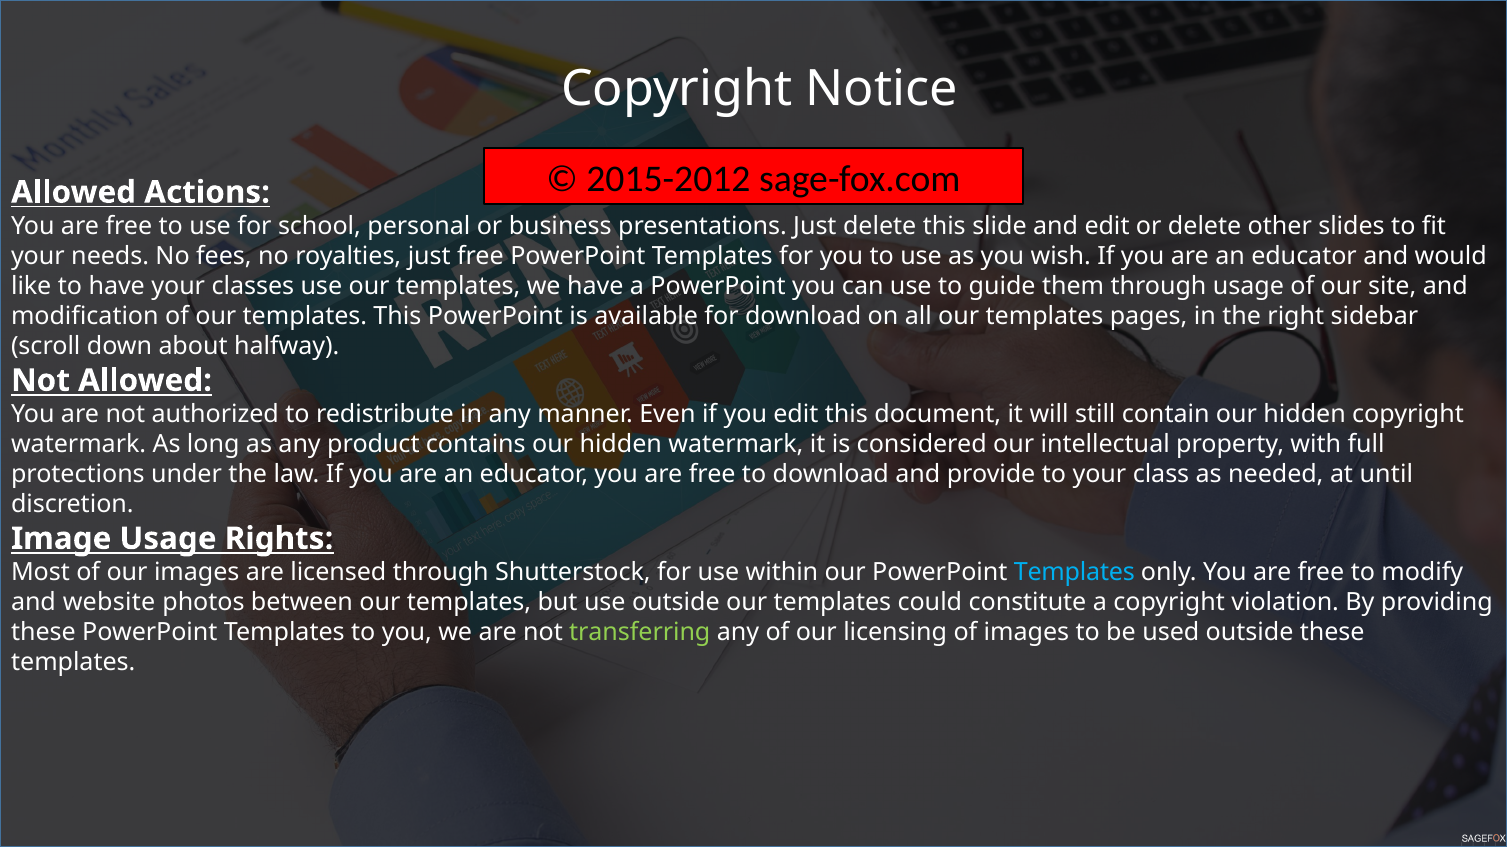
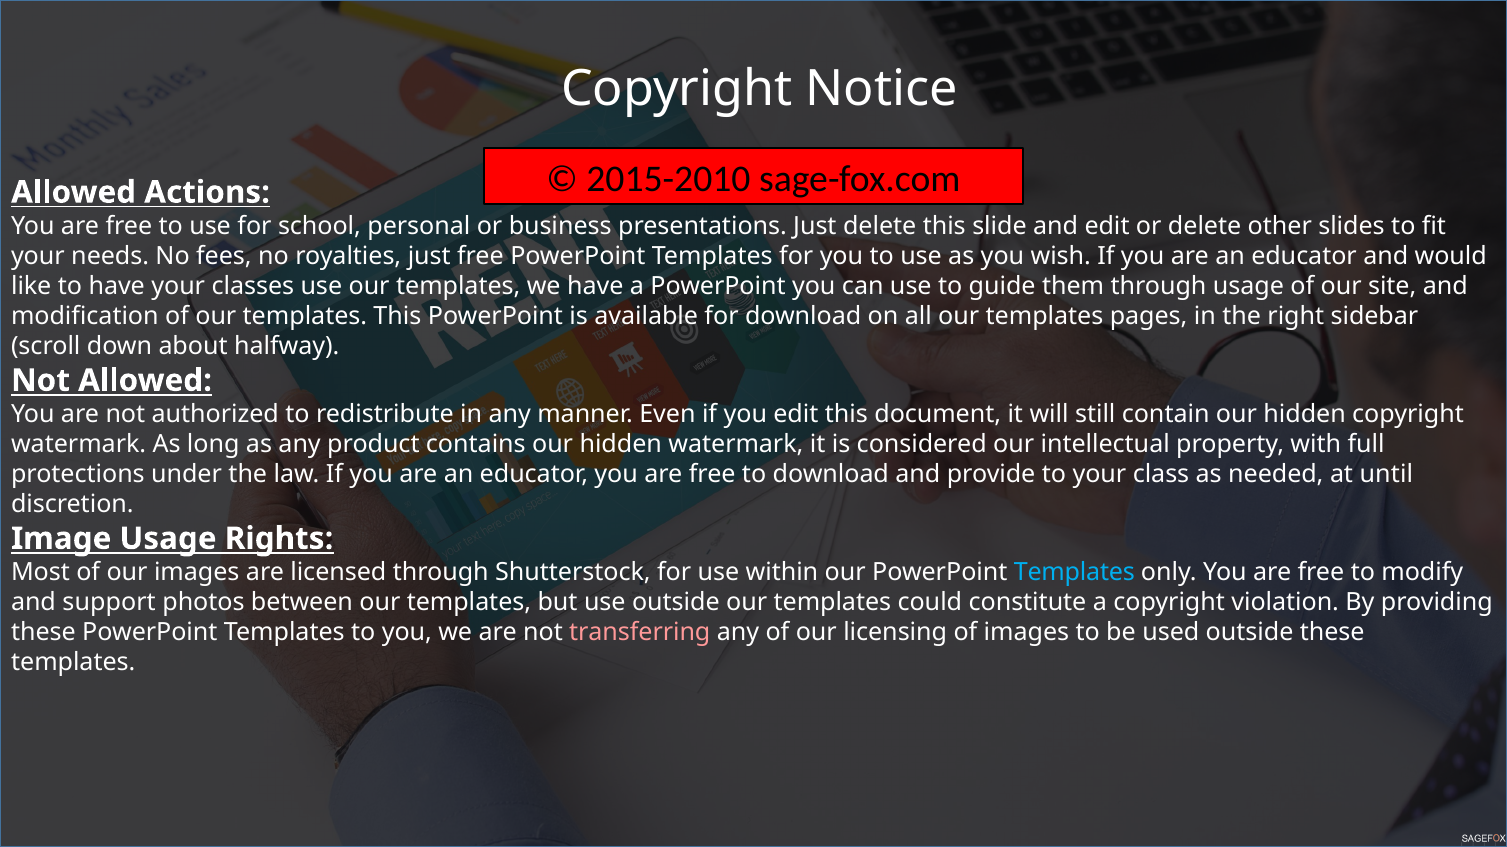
2015-2012: 2015-2012 -> 2015-2010 (668, 179)
website: website -> support (109, 603)
transferring colour: light green -> pink (640, 633)
